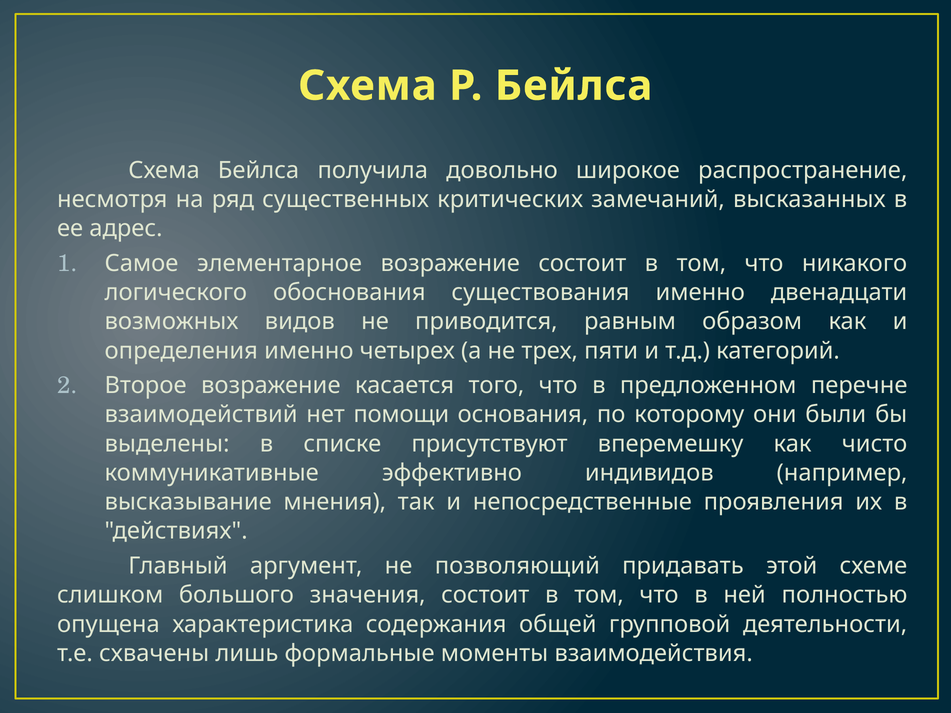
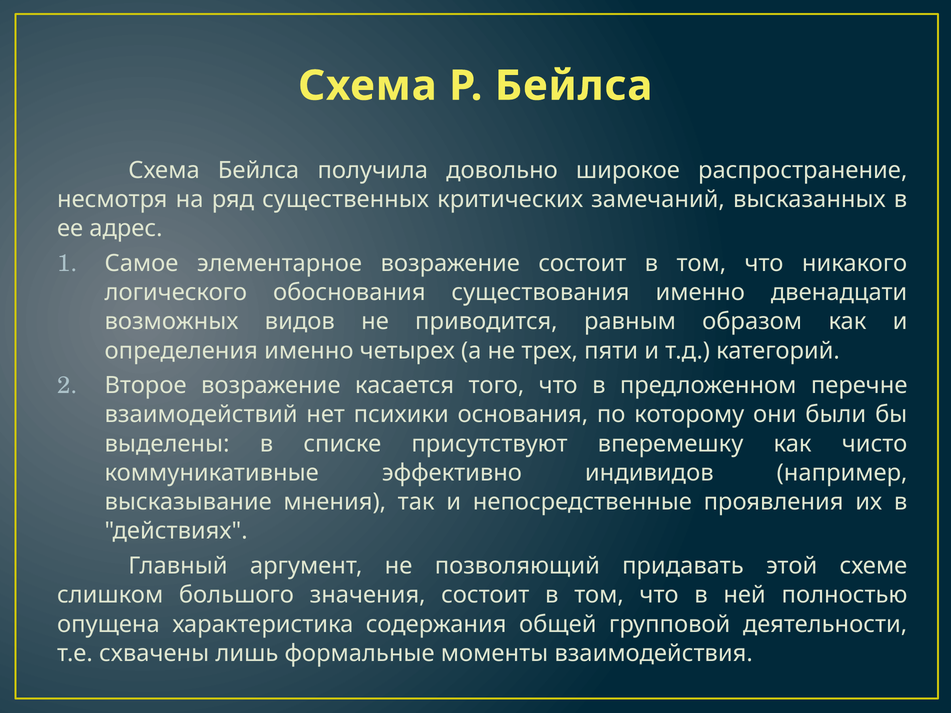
помощи: помощи -> психики (401, 415)
